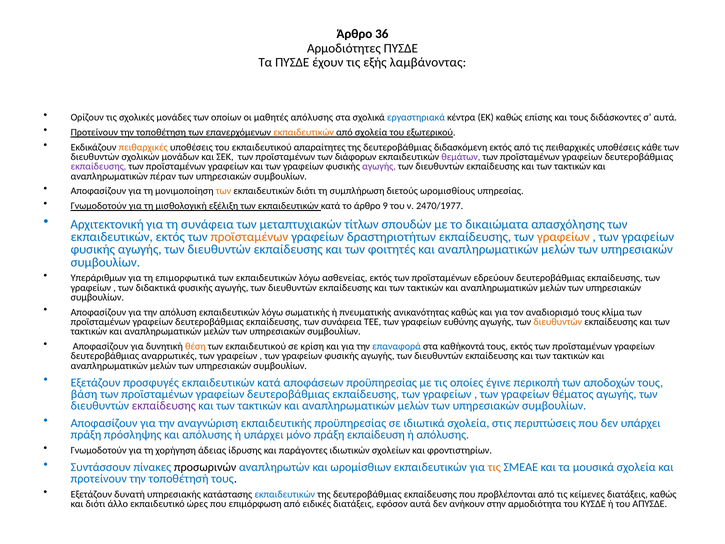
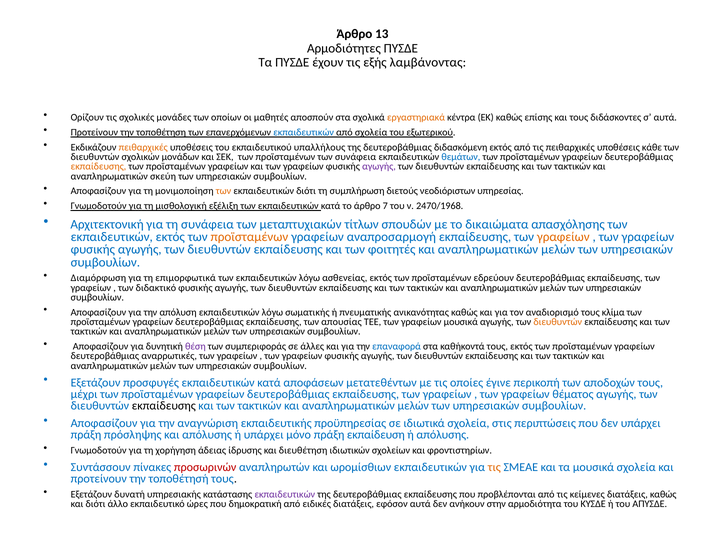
36: 36 -> 13 (382, 34)
μαθητές απόλυσης: απόλυσης -> αποσπούν (312, 118)
εργαστηριακά colour: blue -> orange (416, 118)
εκπαιδευτικών colour: orange -> blue (304, 132)
απαραίτητες: απαραίτητες -> υπαλλήλους (320, 147)
των διάφορων: διάφορων -> συνάφεια (356, 157)
θεμάτων colour: purple -> blue (461, 157)
εκπαίδευσης colour: purple -> orange (98, 167)
πέραν: πέραν -> σκεύη (163, 176)
ωρομισθίους: ωρομισθίους -> νεοδιόριστων (448, 191)
9: 9 -> 7 (385, 206)
2470/1977: 2470/1977 -> 2470/1968 (440, 206)
δραστηριοτήτων: δραστηριοτήτων -> αναπροσαρμογή (391, 237)
Υπεράριθμων: Υπεράριθμων -> Διαμόρφωση (98, 278)
διδακτικά: διδακτικά -> διδακτικό (156, 288)
των συνάφεια: συνάφεια -> απουσίας (342, 322)
γραφείων ευθύνης: ευθύνης -> μουσικά (461, 322)
θέση colour: orange -> purple (195, 346)
των εκπαιδευτικού: εκπαιδευτικού -> συμπεριφοράς (256, 346)
κρίση: κρίση -> άλλες (312, 346)
αποφάσεων προϋπηρεσίας: προϋπηρεσίας -> μετατεθέντων (382, 382)
βάση: βάση -> μέχρι (84, 394)
εκπαίδευσης colour: purple -> black (164, 406)
παράγοντες: παράγοντες -> διευθέτηση (303, 450)
προσωρινών colour: black -> red (205, 467)
εκπαιδευτικών colour: blue -> purple (285, 494)
επιμόρφωση: επιμόρφωση -> δημοκρατική (255, 504)
